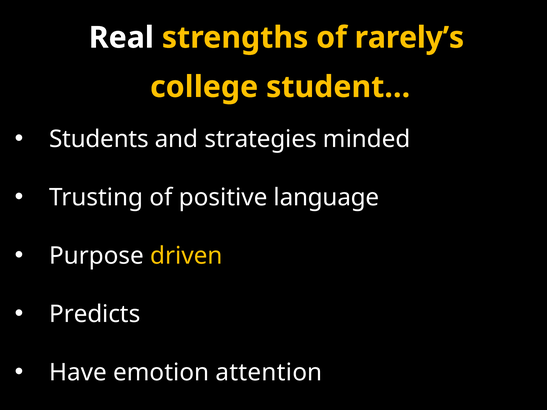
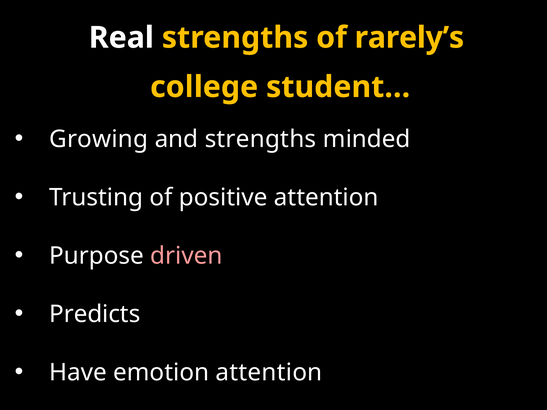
Students: Students -> Growing (99, 139)
and strategies: strategies -> strengths (260, 139)
positive language: language -> attention (326, 198)
driven colour: yellow -> pink (186, 256)
